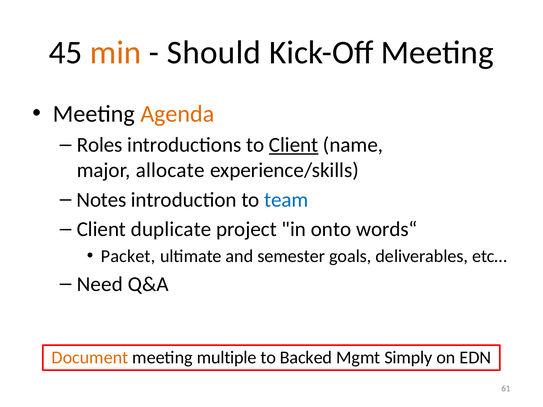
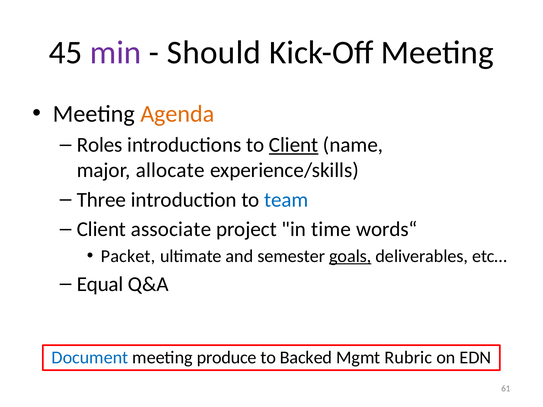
min colour: orange -> purple (116, 53)
Notes: Notes -> Three (101, 200)
duplicate: duplicate -> associate (171, 229)
onto: onto -> time (331, 229)
goals underline: none -> present (350, 256)
Need: Need -> Equal (100, 284)
Document colour: orange -> blue (90, 358)
multiple: multiple -> produce (227, 358)
Simply: Simply -> Rubric (408, 358)
